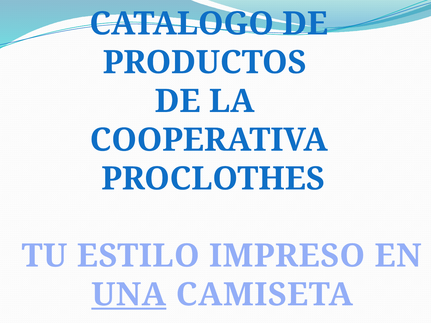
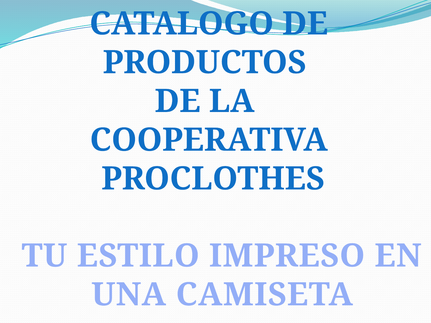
UNA underline: present -> none (129, 295)
